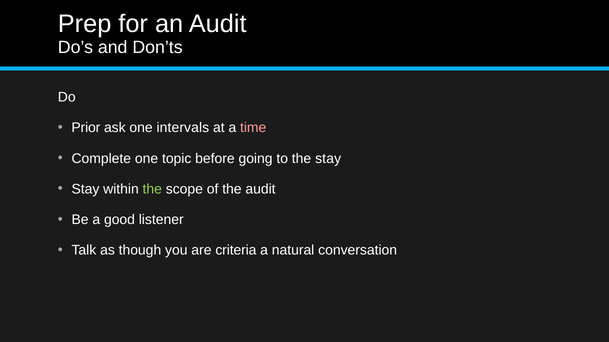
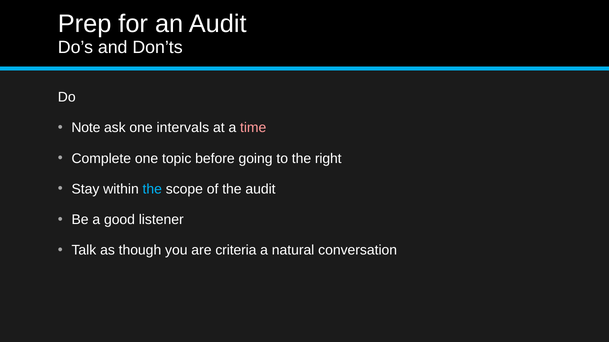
Prior: Prior -> Note (86, 128)
the stay: stay -> right (328, 159)
the colour: light green -> light blue (152, 189)
